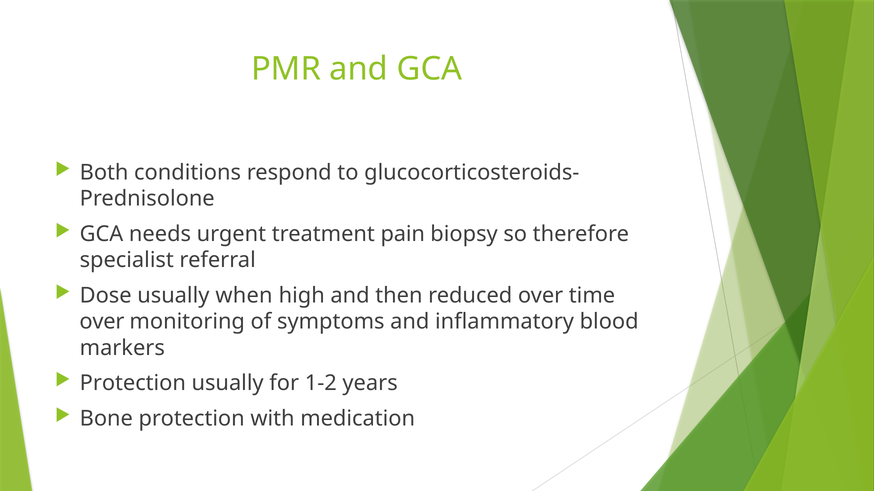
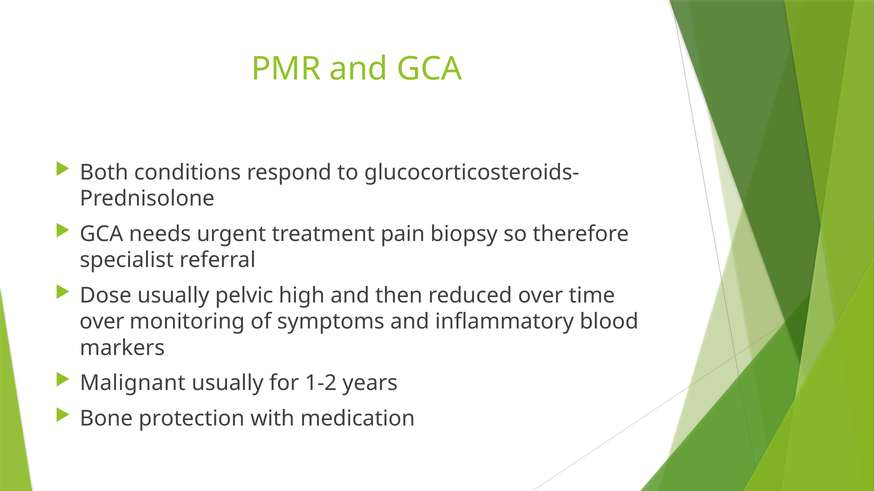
when: when -> pelvic (244, 296)
Protection: Protection -> Malignant (133, 384)
